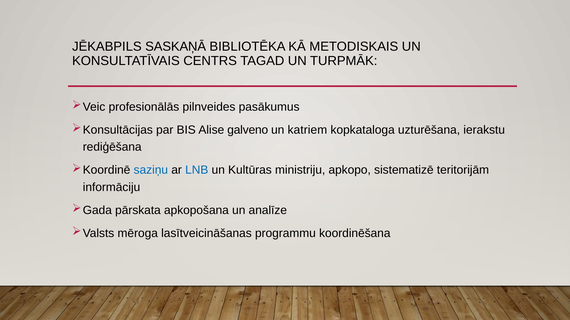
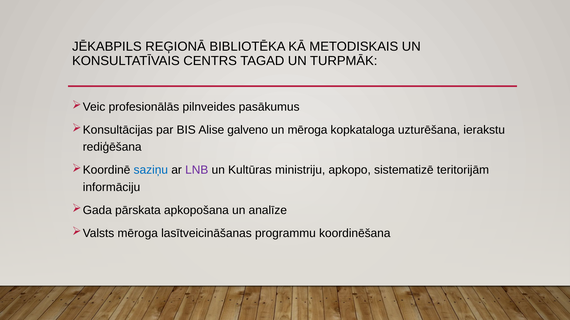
SASKAŅĀ: SASKAŅĀ -> REĢIONĀ (176, 47)
un katriem: katriem -> mēroga (308, 130)
LNB colour: blue -> purple (197, 170)
